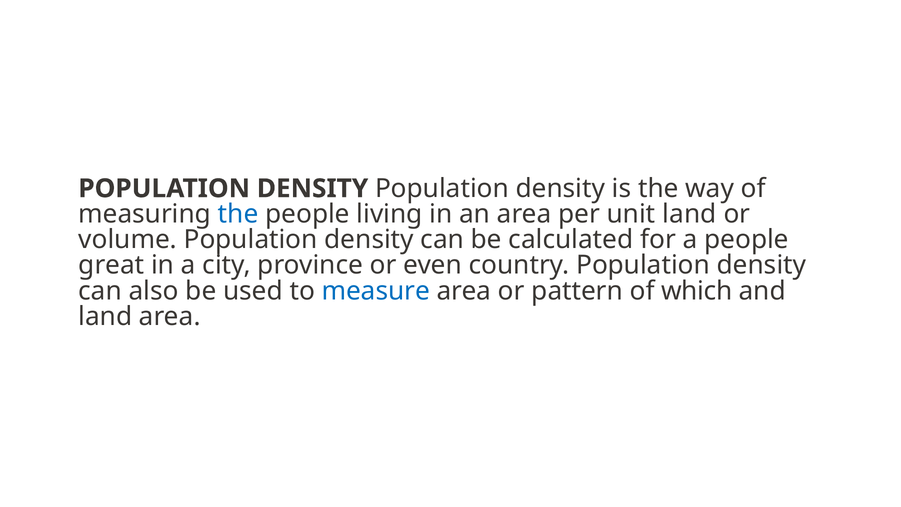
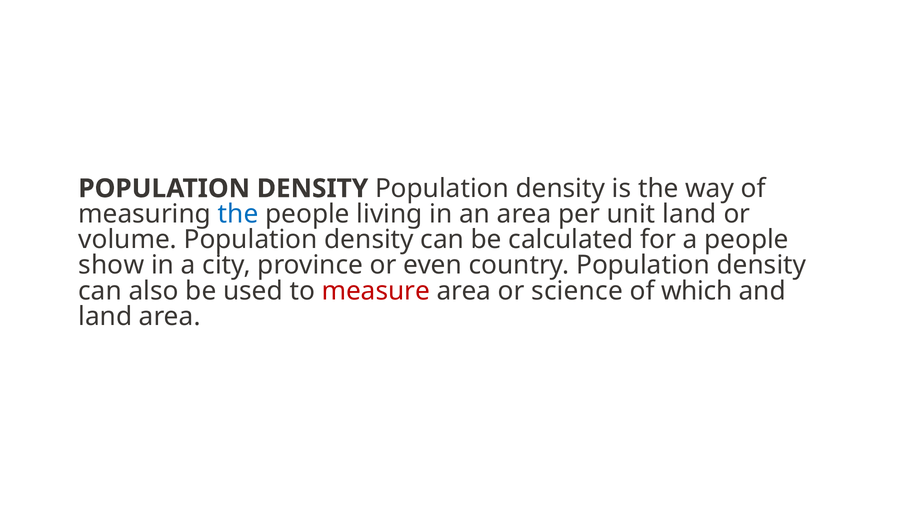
great: great -> show (111, 265)
measure colour: blue -> red (376, 291)
pattern: pattern -> science (577, 291)
